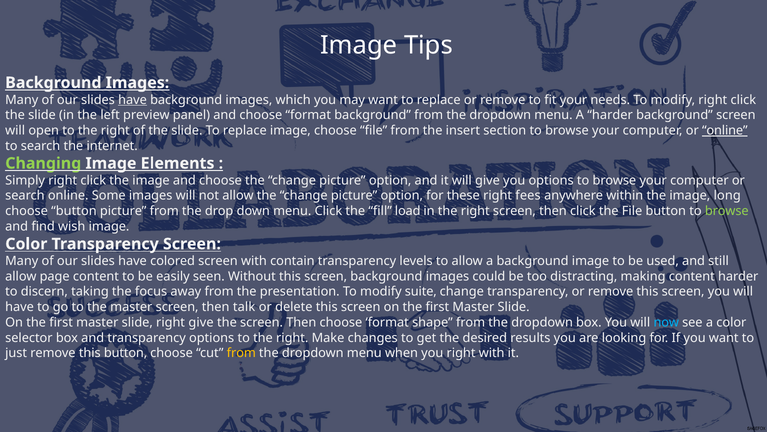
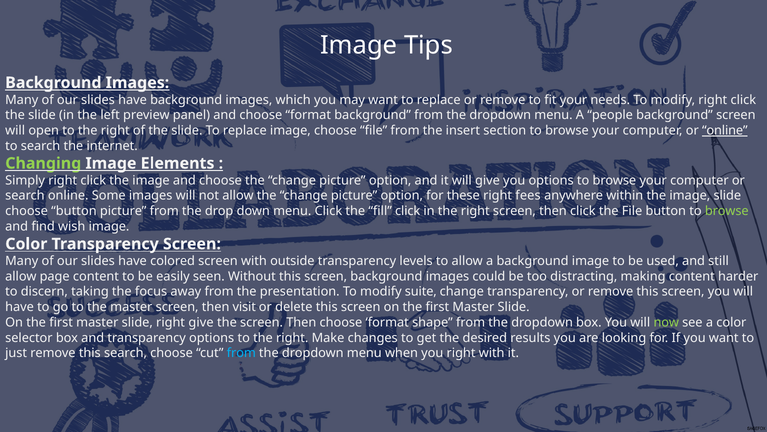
have underline: present -> none (132, 100)
A harder: harder -> people (610, 115)
image long: long -> slide (727, 196)
fill load: load -> click (408, 211)
contain: contain -> outside (292, 261)
talk: talk -> visit (244, 307)
now colour: light blue -> light green (666, 322)
this button: button -> search (126, 353)
from colour: yellow -> light blue (241, 353)
